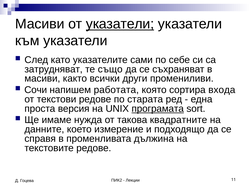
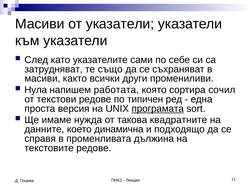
указатели underline: present -> none (120, 24)
Сочи: Сочи -> Нула (36, 90)
входа: входа -> сочил (222, 90)
старата: старата -> типичен (145, 99)
измерение: измерение -> динамична (119, 129)
